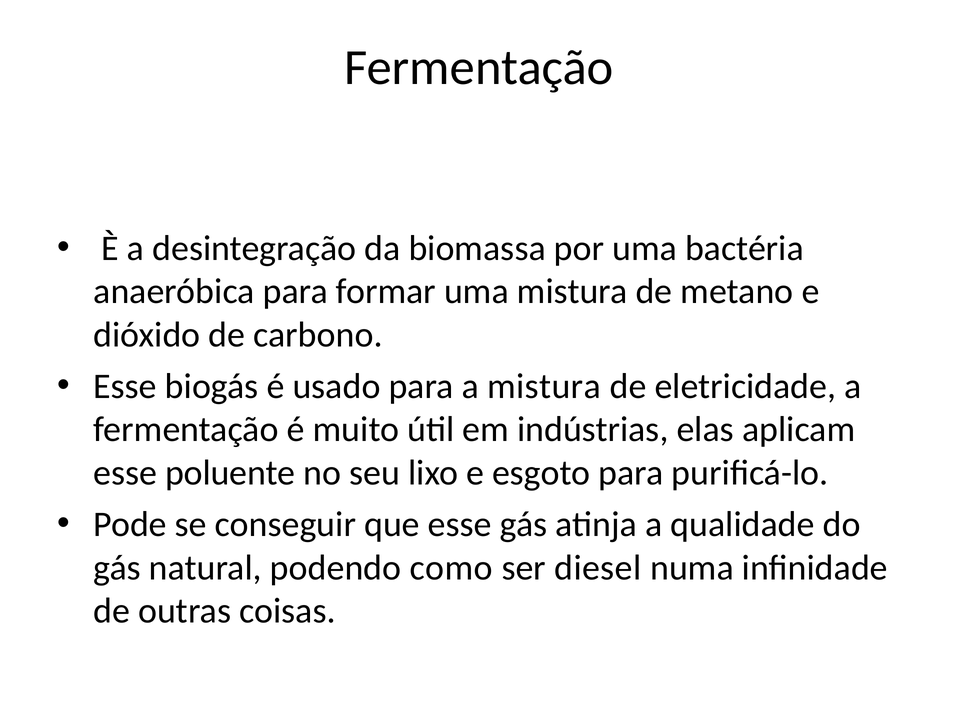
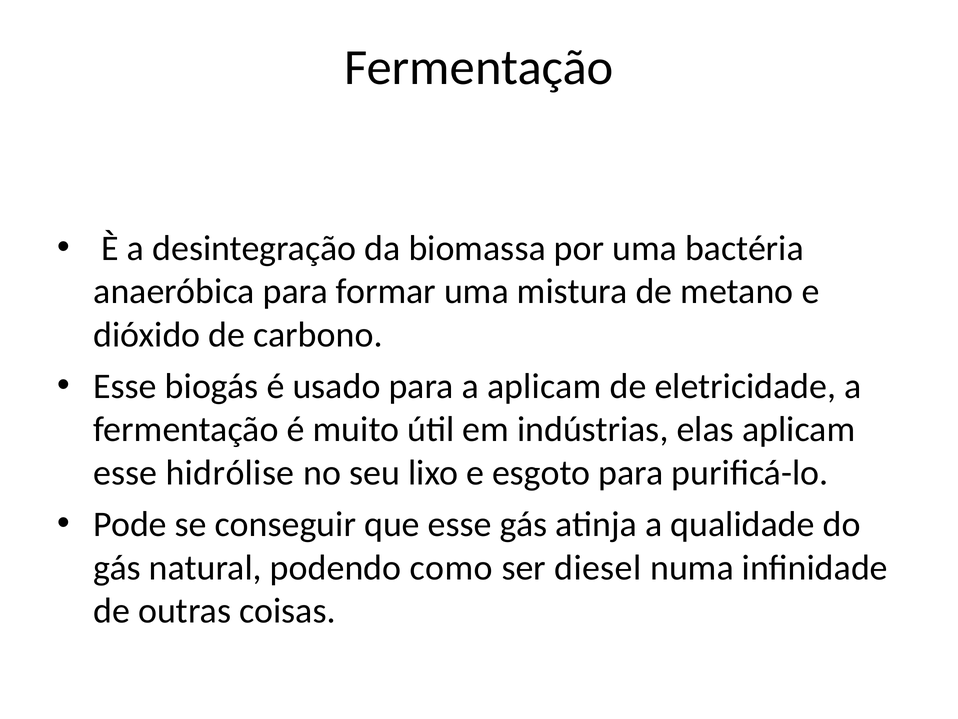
a mistura: mistura -> aplicam (544, 386)
poluente: poluente -> hidrólise (230, 472)
